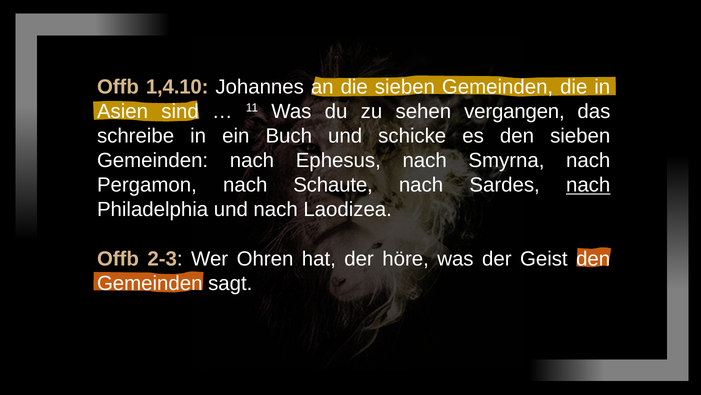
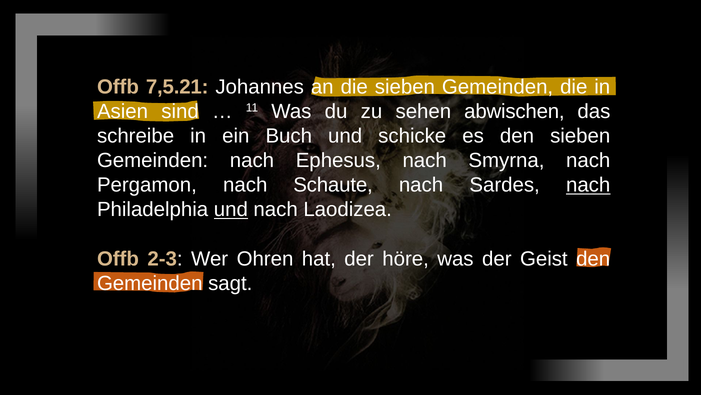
1,4.10: 1,4.10 -> 7,5.21 (177, 87)
vergangen: vergangen -> abwischen (514, 111)
und underline: none -> present (231, 209)
